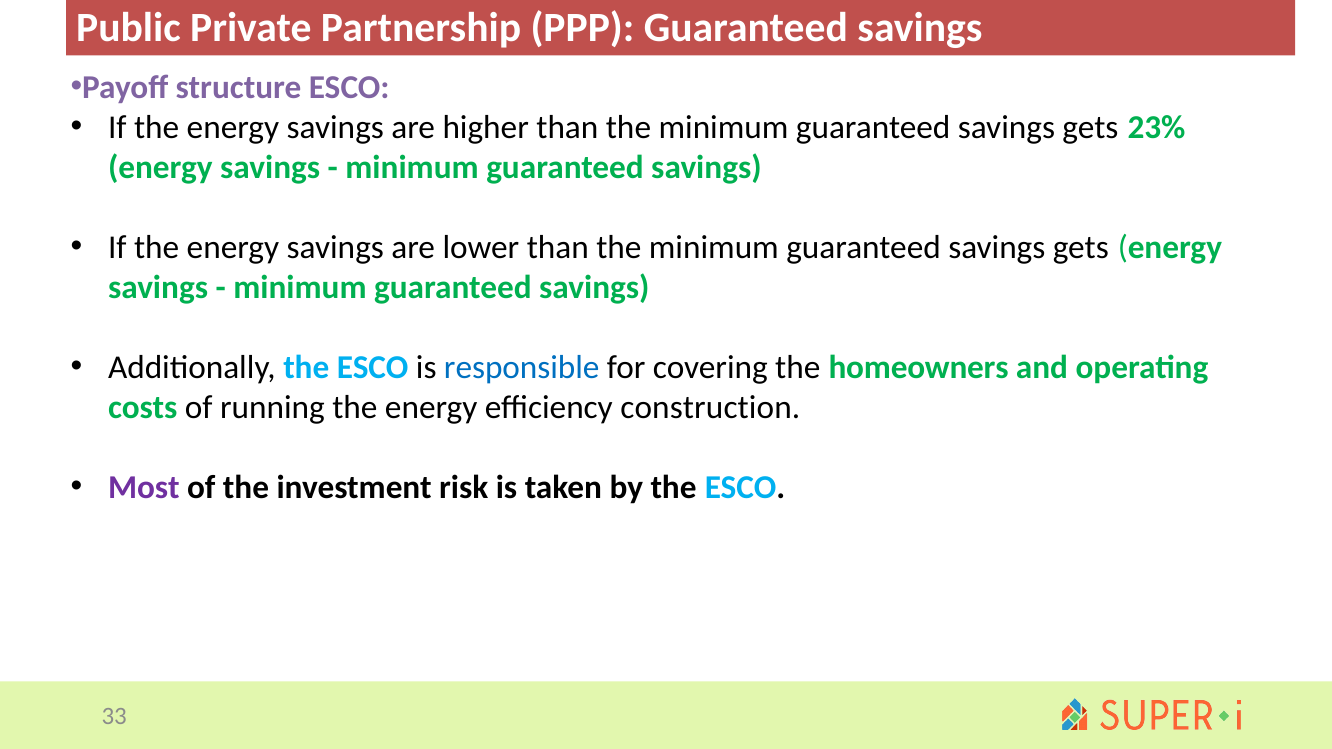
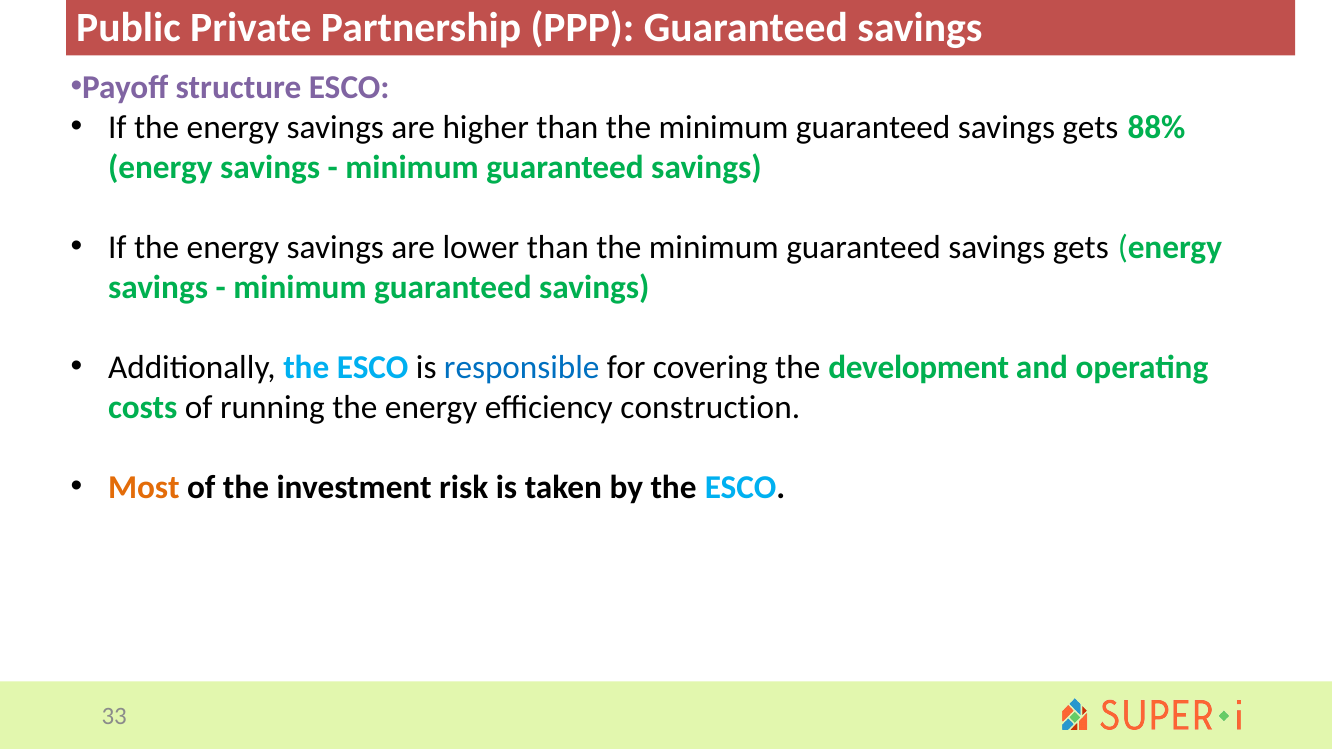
23%: 23% -> 88% (1156, 128)
homeowners: homeowners -> development (919, 367)
Most colour: purple -> orange (144, 487)
